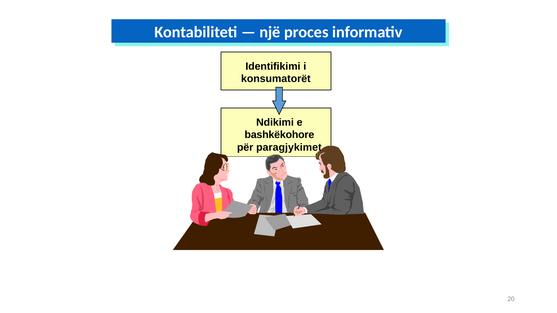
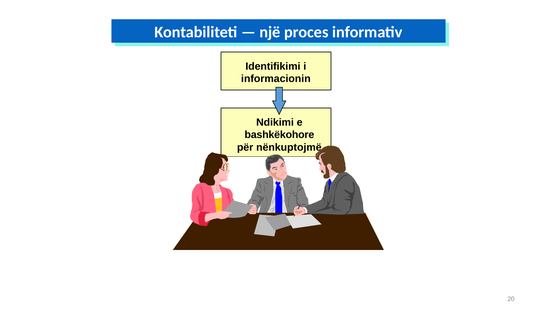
konsumatorët: konsumatorët -> informacionin (276, 79)
paragjykimet: paragjykimet -> nënkuptojmë (289, 148)
